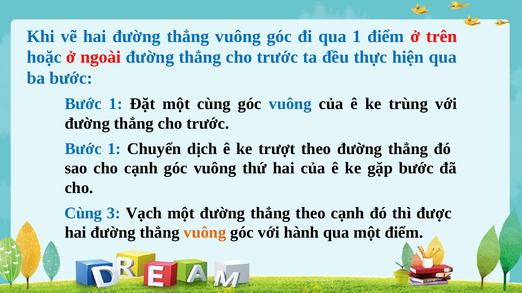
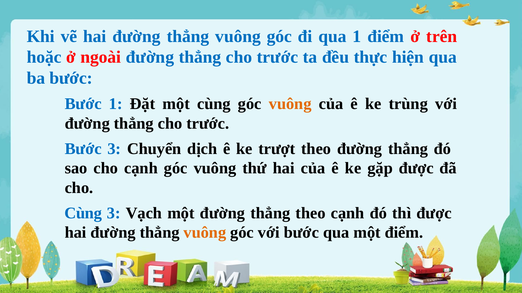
vuông colour: blue -> orange (290, 104)
1: 1 -> 3 (114, 149)
gặp bước: bước -> được (416, 169)
với hành: hành -> bước (301, 233)
